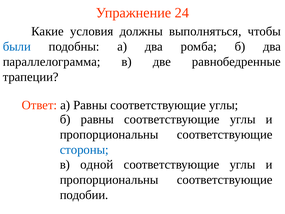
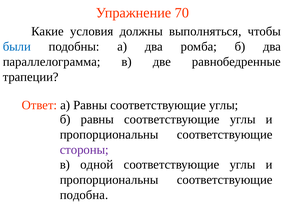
24: 24 -> 70 (182, 13)
стороны colour: blue -> purple (84, 150)
подобии: подобии -> подобна (84, 195)
